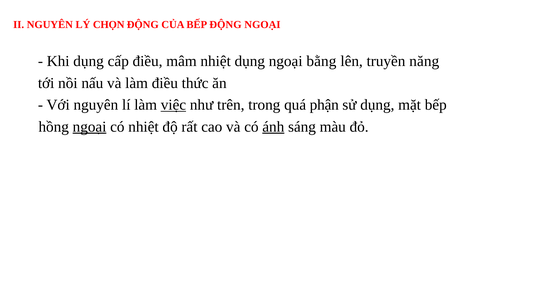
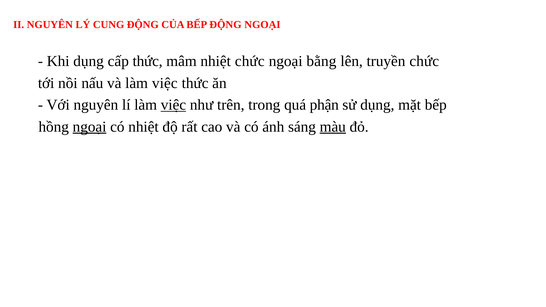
CHỌN: CHỌN -> CUNG (109, 25)
cấp điều: điều -> thức (148, 61)
nhiệt dụng: dụng -> chức (250, 61)
truyền năng: năng -> chức (424, 61)
và làm điều: điều -> việc (165, 83)
ánh underline: present -> none (273, 127)
màu underline: none -> present (333, 127)
